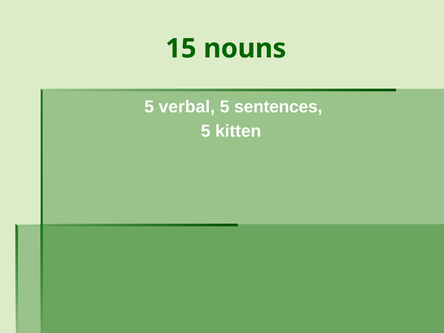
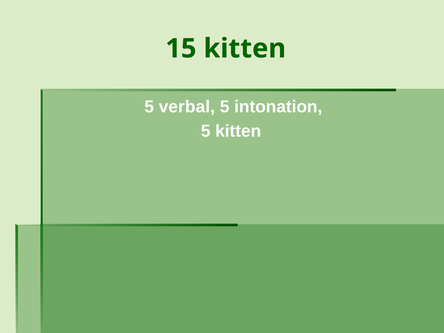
15 nouns: nouns -> kitten (245, 49)
sentences: sentences -> intonation (278, 107)
